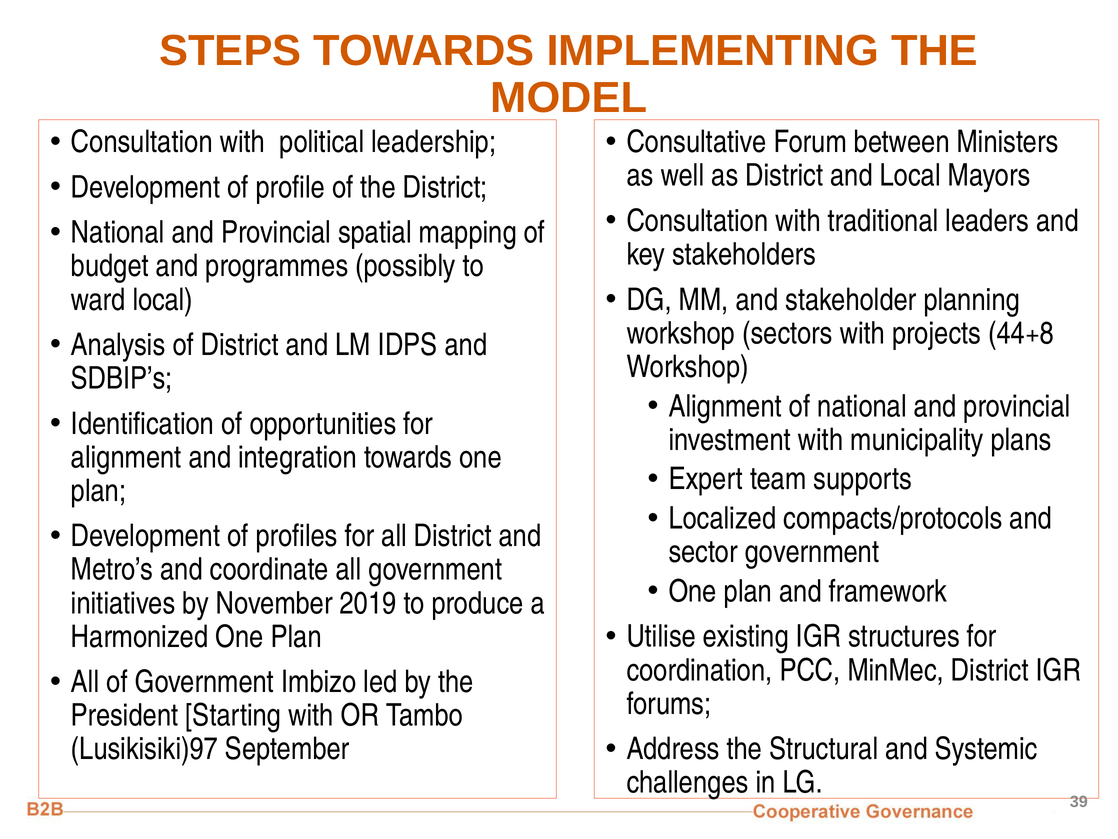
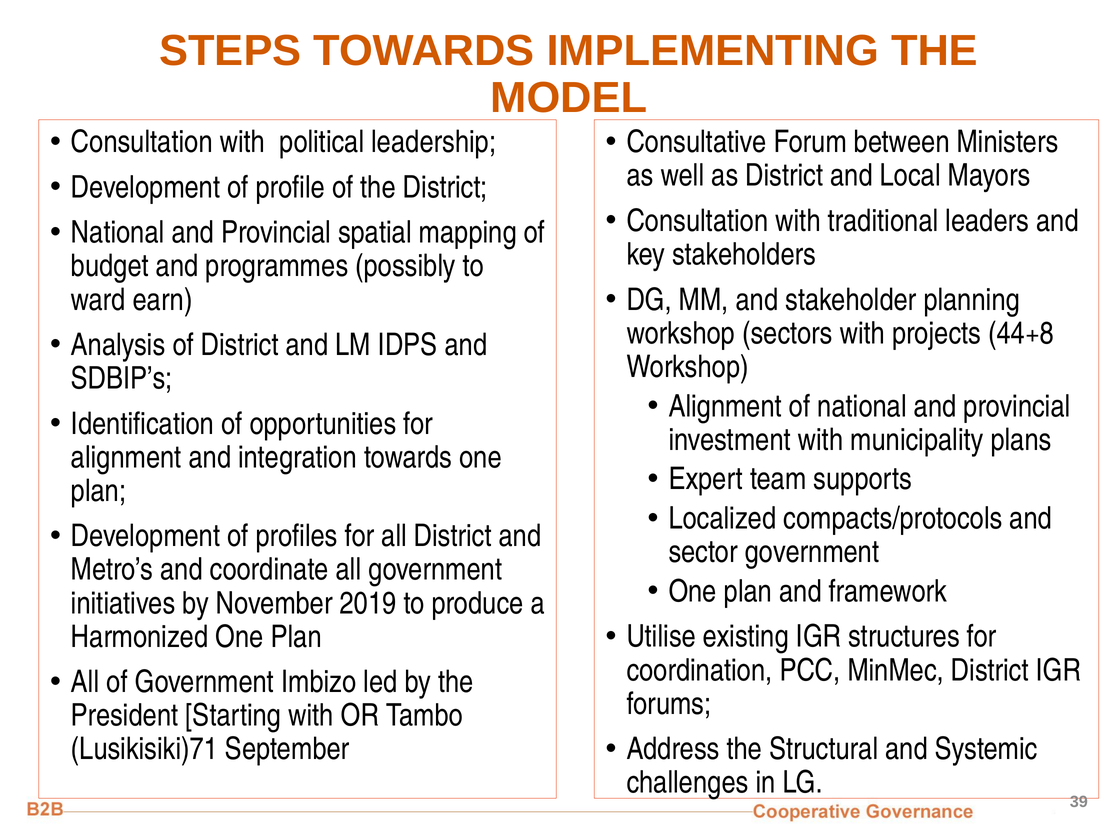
ward local: local -> earn (163, 300)
Lusikisiki)97: Lusikisiki)97 -> Lusikisiki)71 (144, 749)
